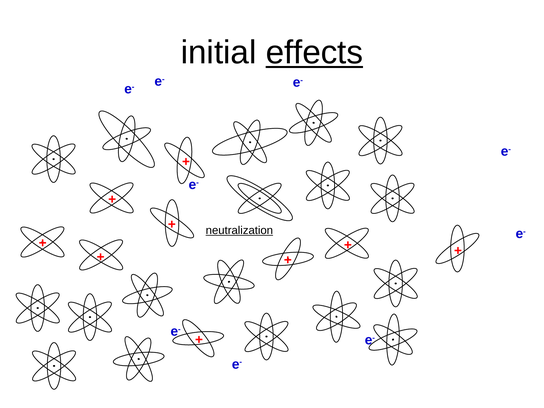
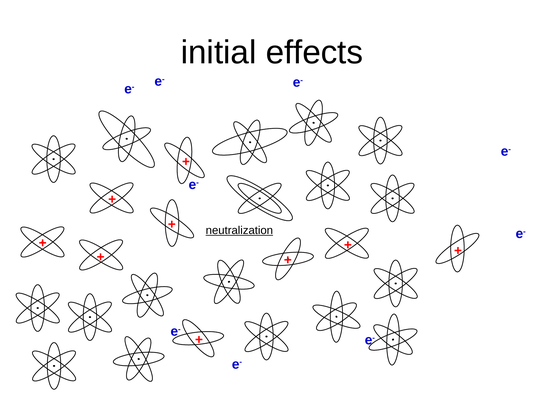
effects underline: present -> none (314, 53)
